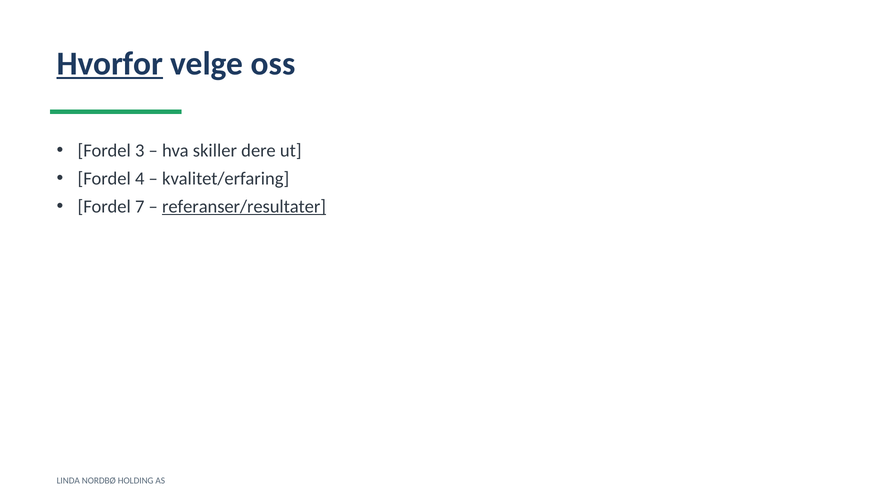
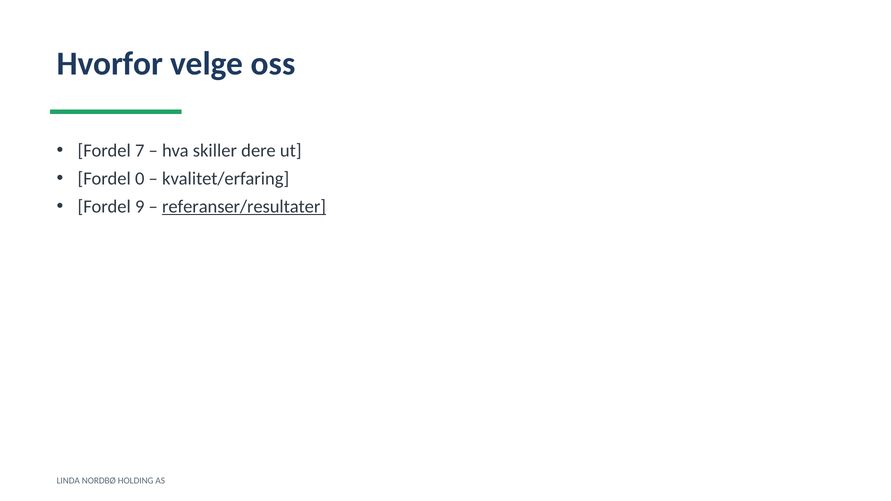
Hvorfor underline: present -> none (110, 64)
3: 3 -> 7 (140, 151)
4: 4 -> 0 (140, 179)
7: 7 -> 9 (140, 207)
